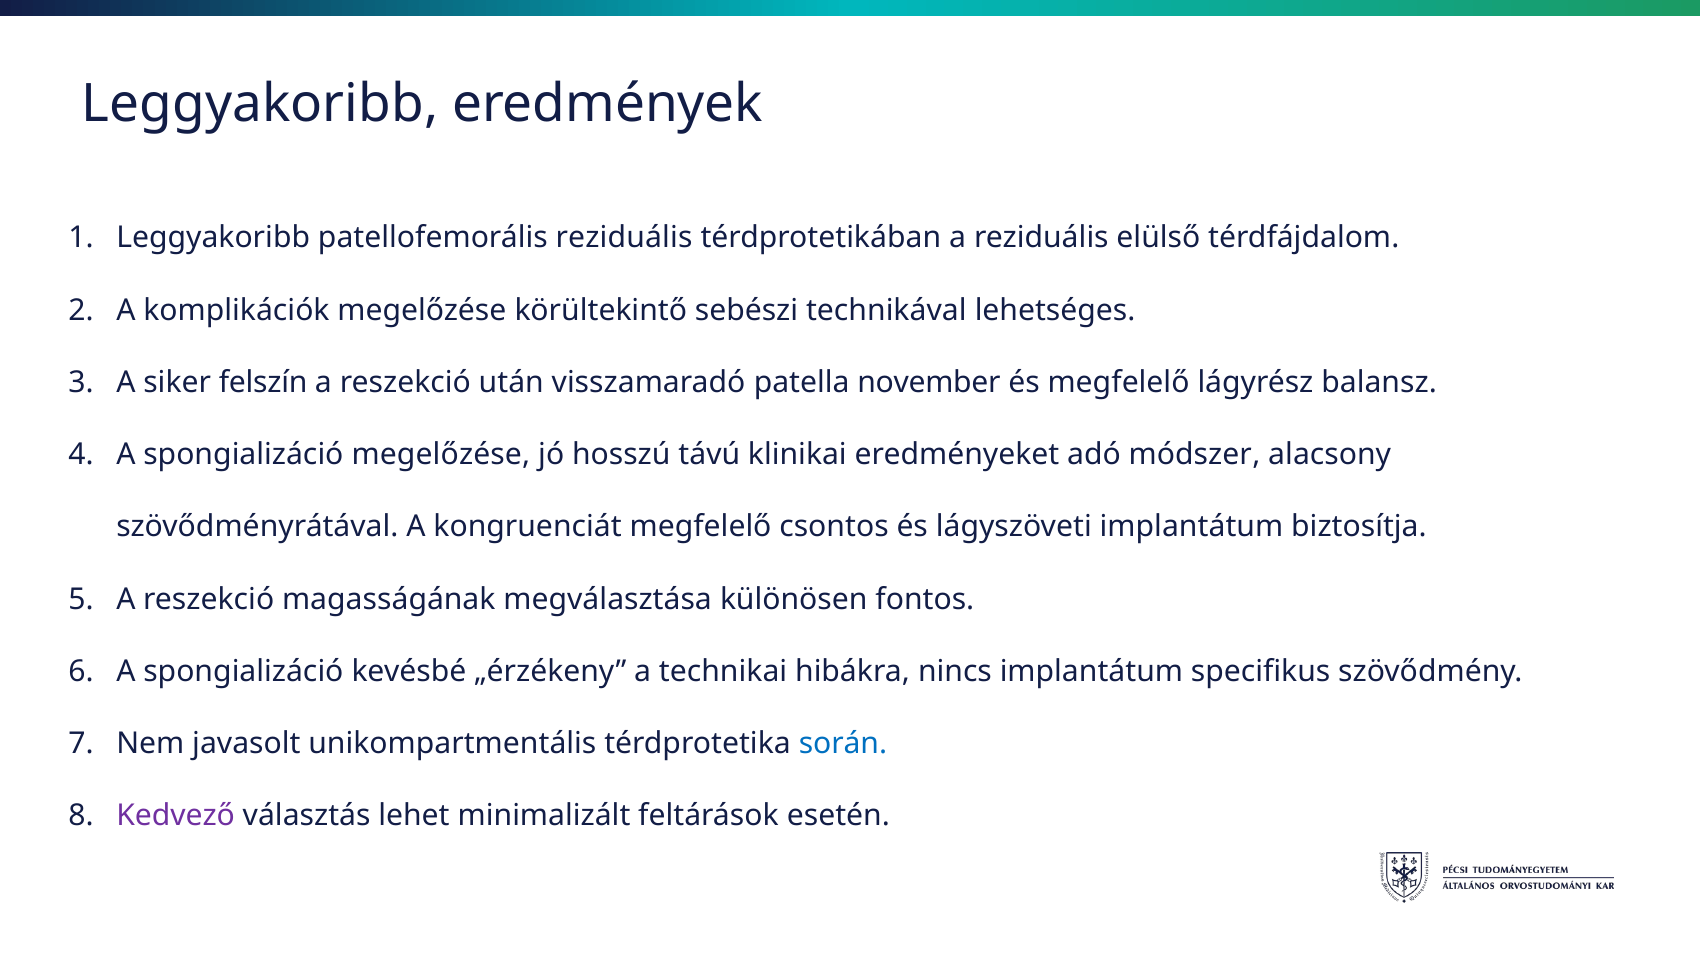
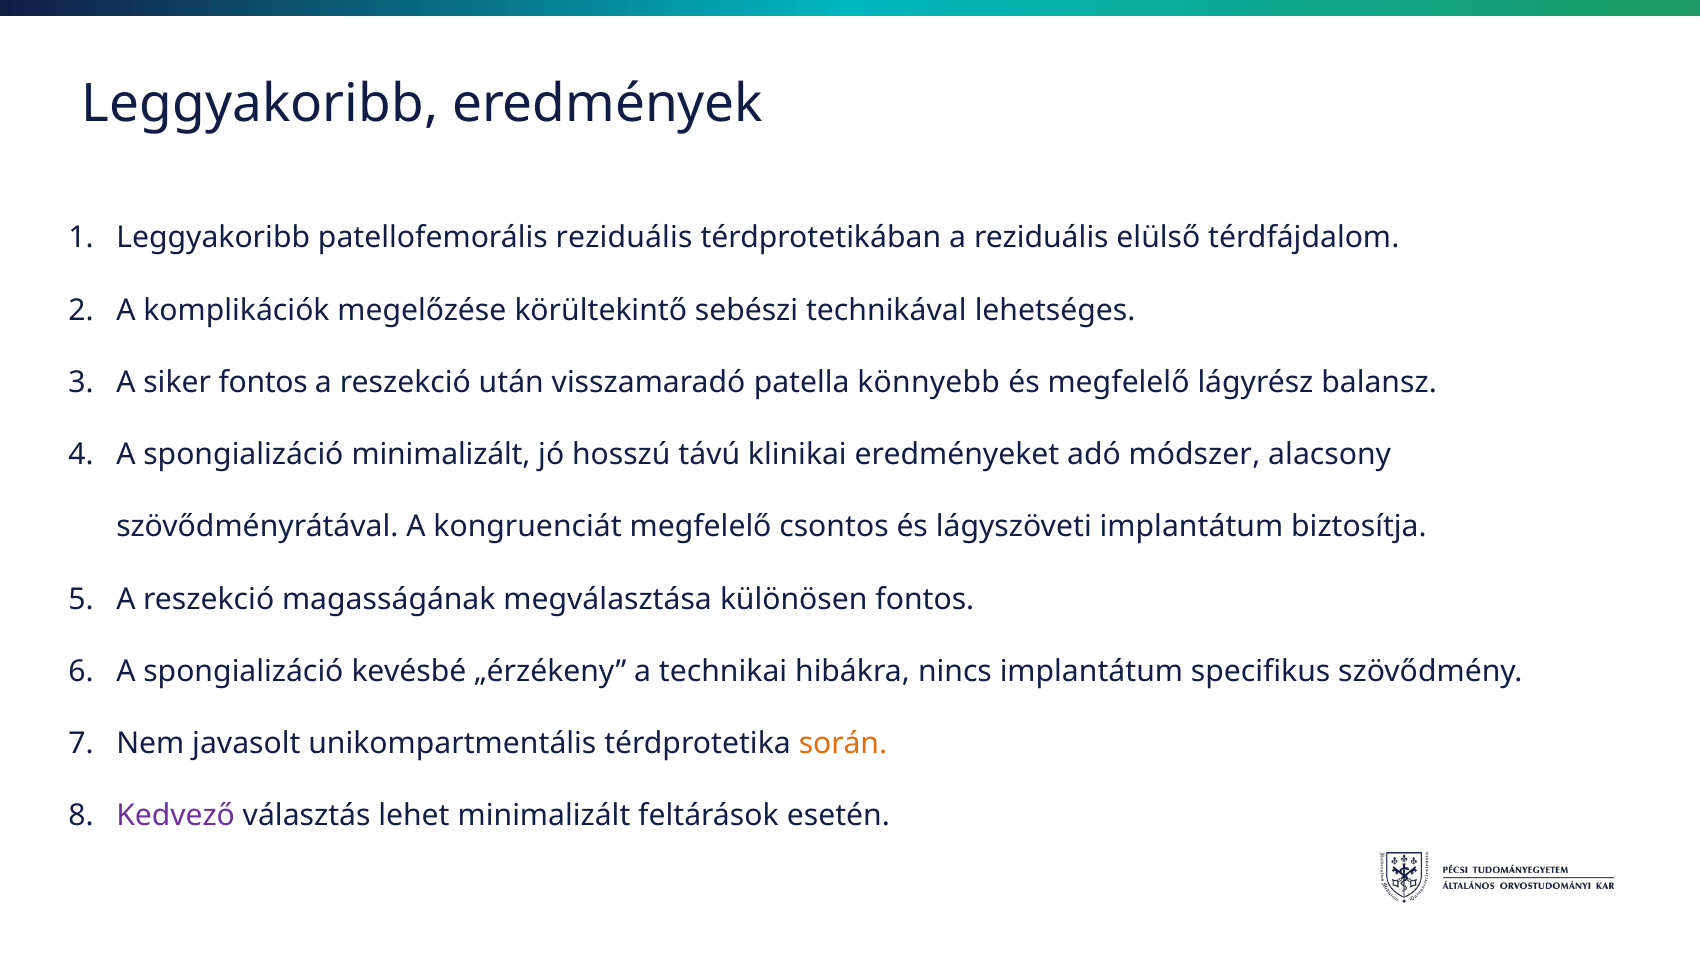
siker felszín: felszín -> fontos (263, 382)
november: november -> könnyebb (929, 382)
spongializáció megelőzése: megelőzése -> minimalizált (441, 455)
során colour: blue -> orange (843, 744)
